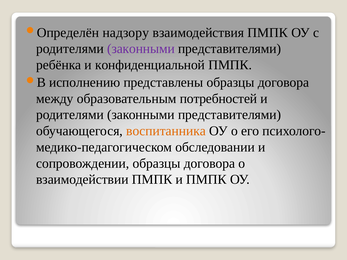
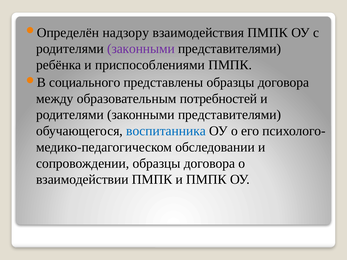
конфиденциальной: конфиденциальной -> приспособлениями (150, 65)
исполнению: исполнению -> социального (85, 82)
воспитанника colour: orange -> blue (166, 131)
